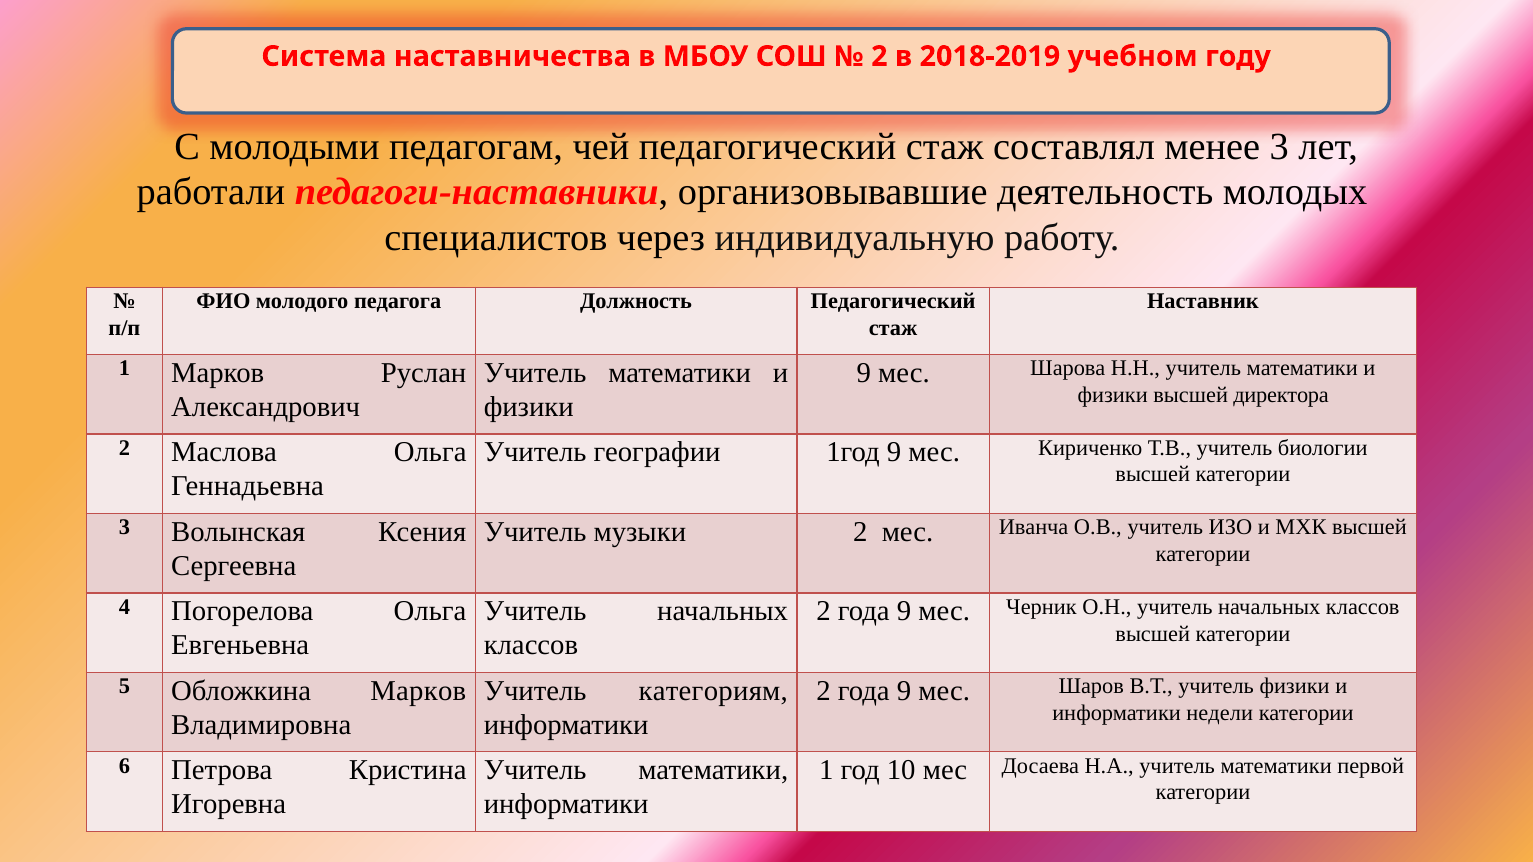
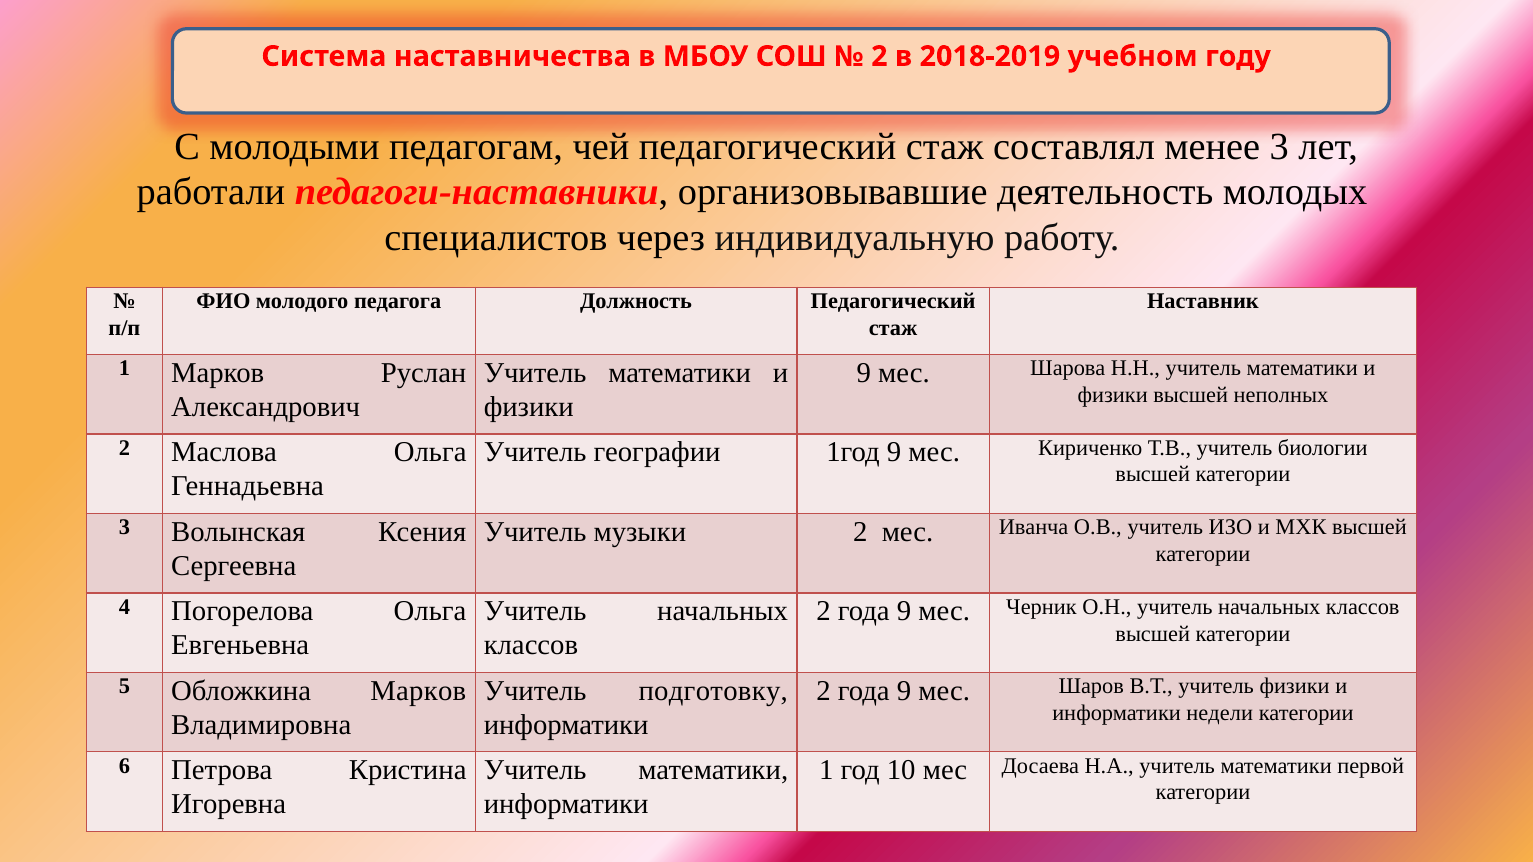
директора: директора -> неполных (1281, 395)
категориям: категориям -> подготовку (713, 691)
